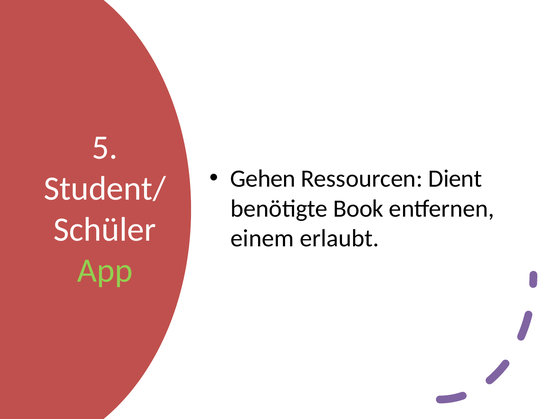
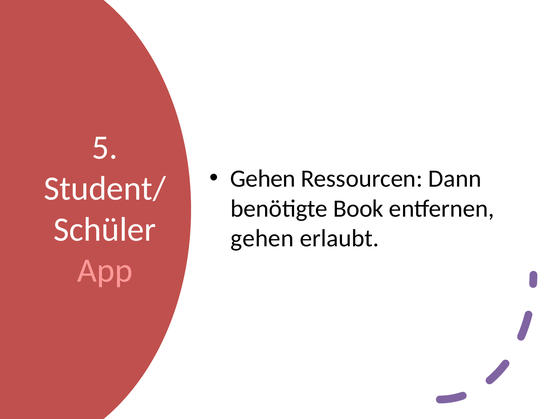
Dient: Dient -> Dann (455, 179)
einem: einem -> gehen (262, 238)
App colour: light green -> pink (105, 271)
